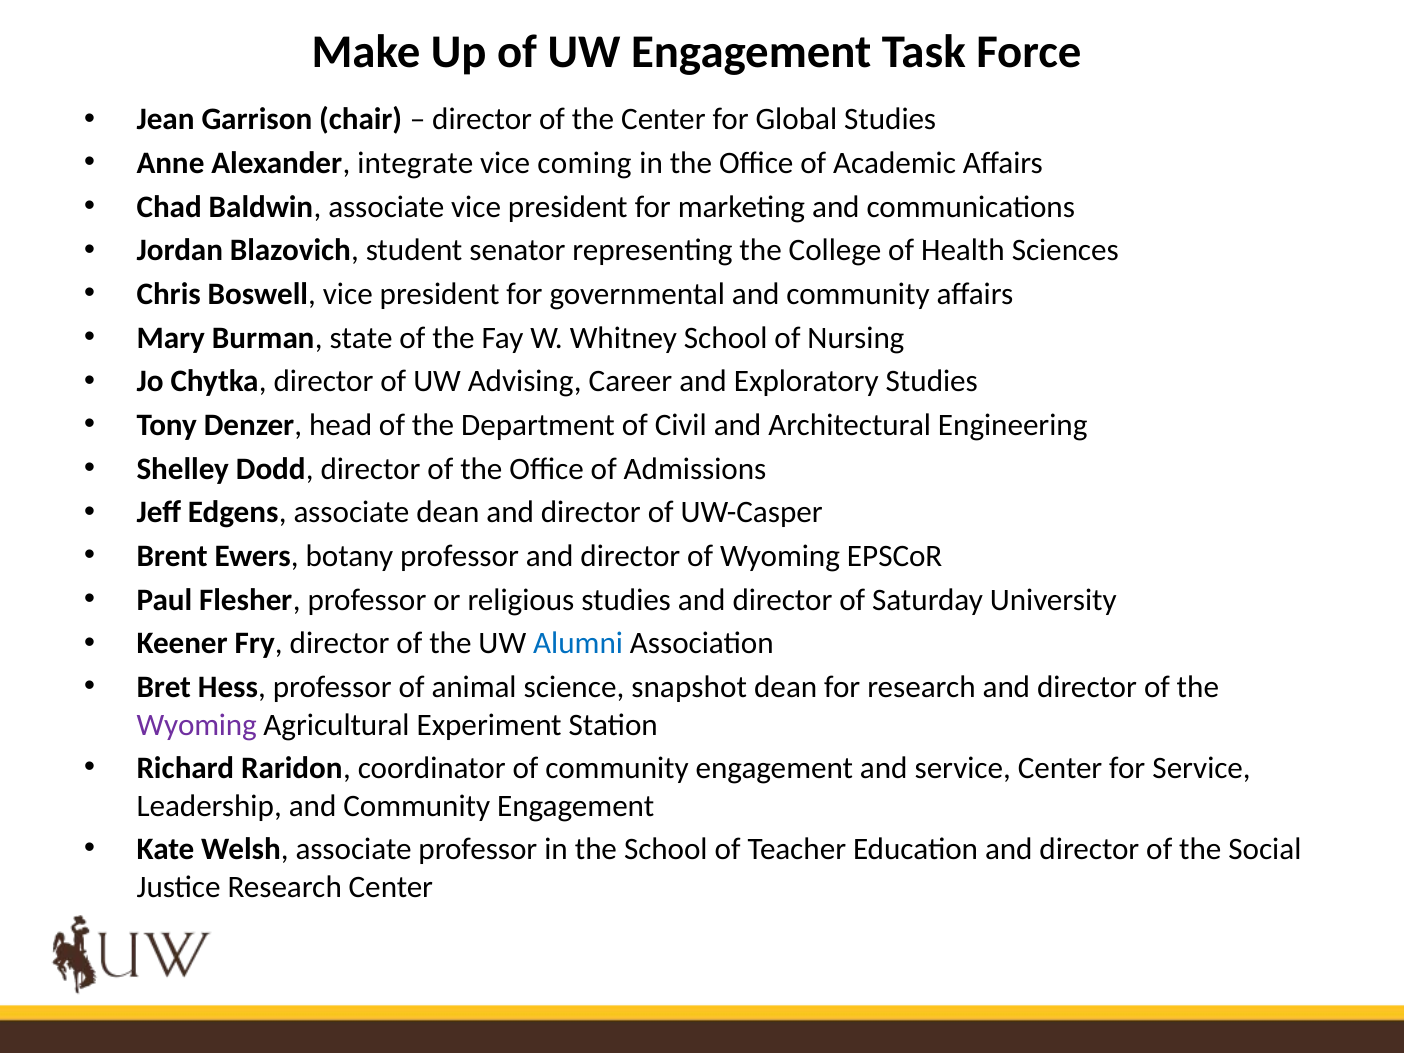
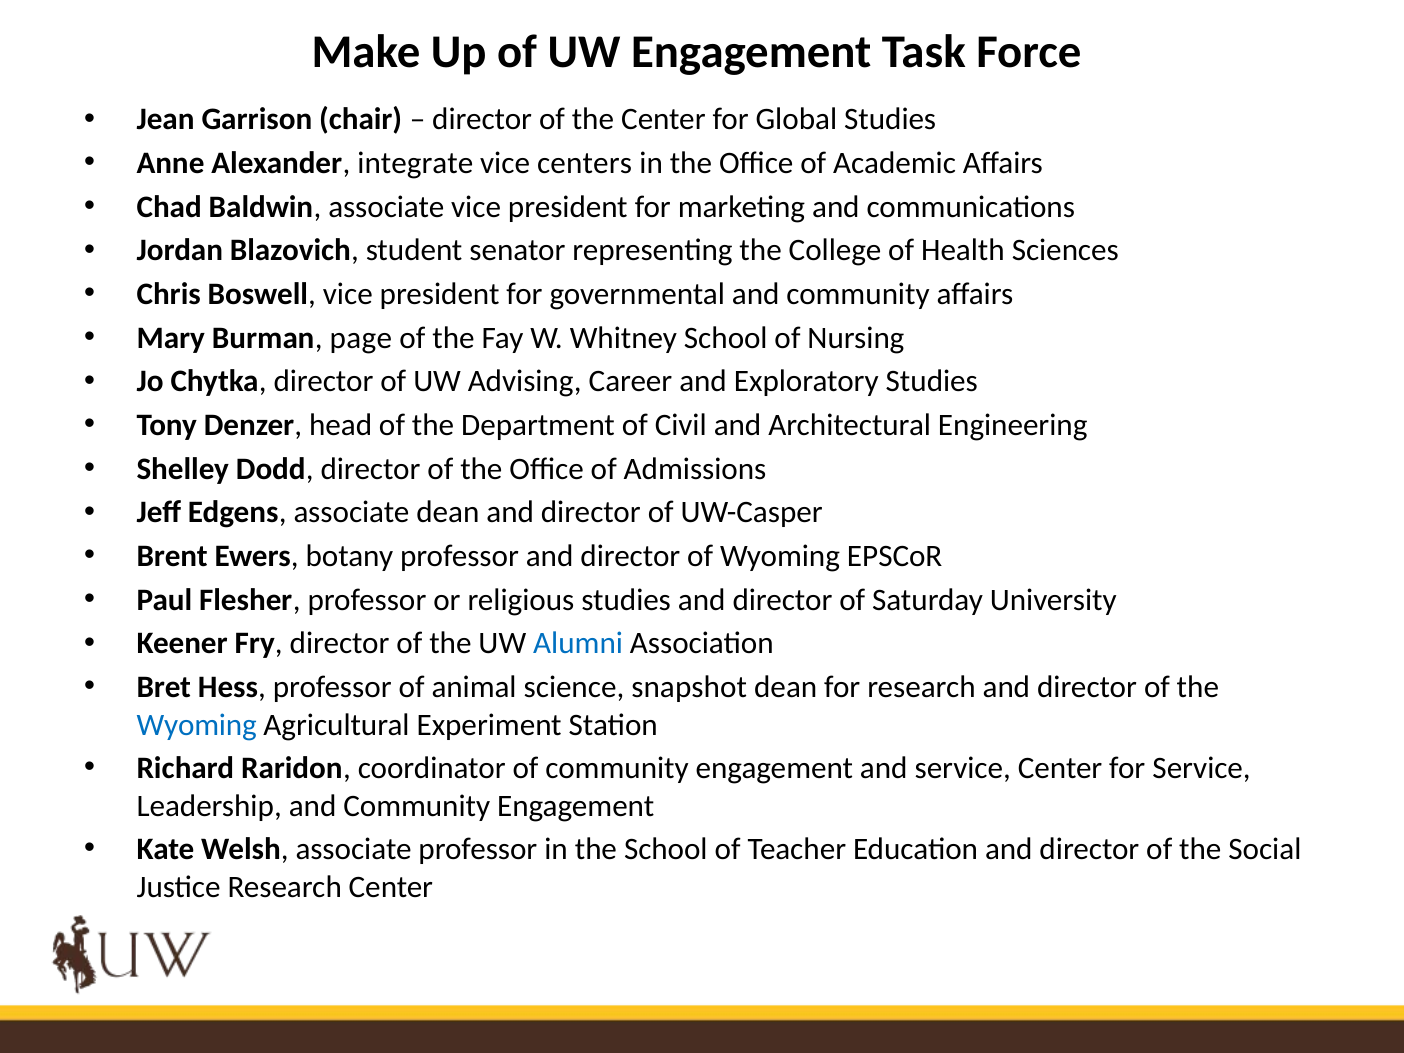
coming: coming -> centers (585, 163)
state: state -> page (361, 338)
Wyoming colour: purple -> blue (197, 725)
